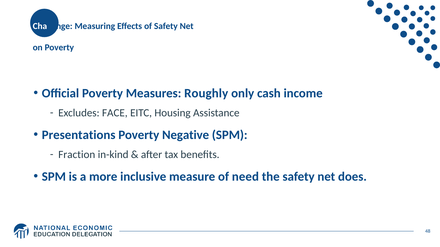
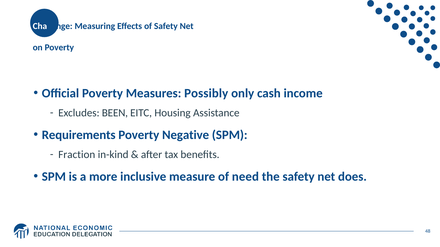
Roughly: Roughly -> Possibly (206, 93)
FACE: FACE -> BEEN (115, 113)
Presentations: Presentations -> Requirements (79, 135)
